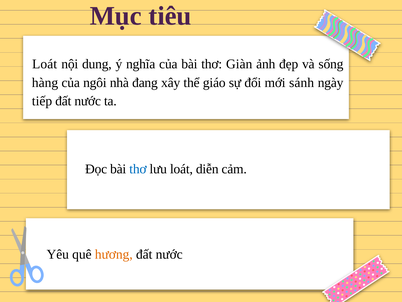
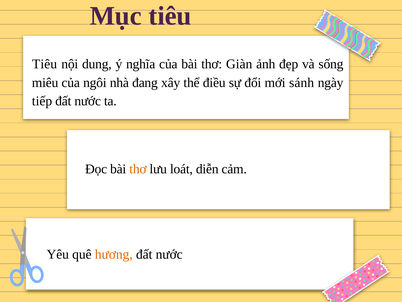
Loát: Loát -> Tiêu (45, 64)
hàng: hàng -> miêu (45, 82)
giáo: giáo -> điều (214, 82)
thơ colour: blue -> orange (138, 169)
